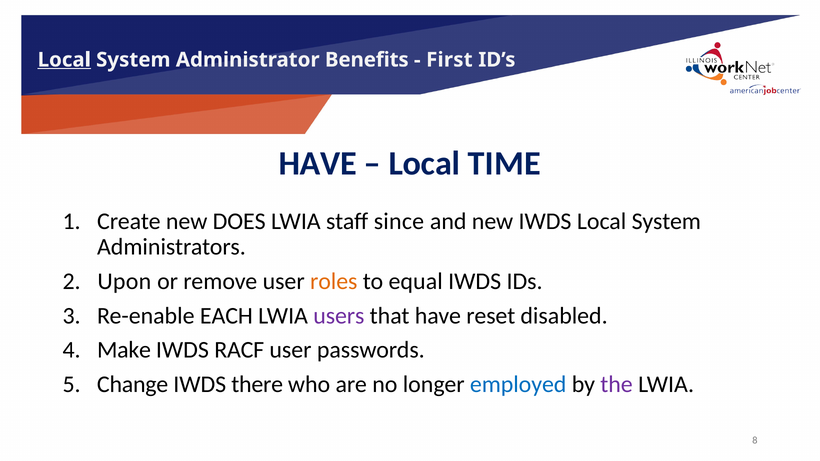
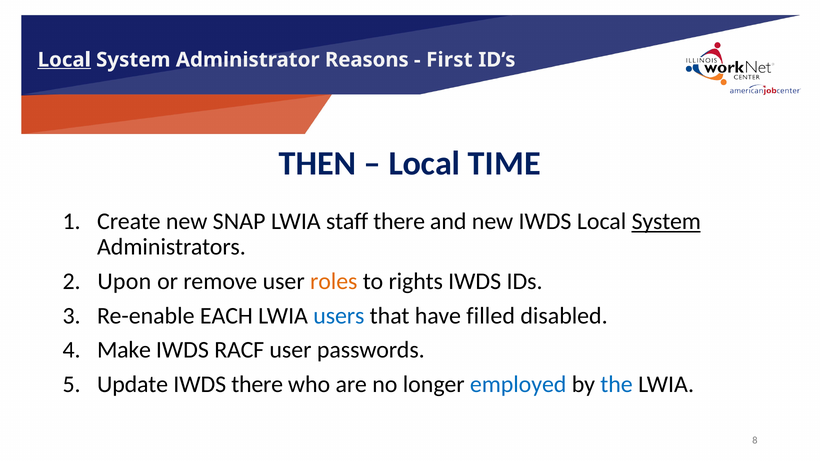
Benefits: Benefits -> Reasons (367, 60)
HAVE: HAVE -> THEN (317, 164)
DOES: DOES -> SNAP (239, 221)
staff since: since -> there (399, 221)
System underline: none -> present (666, 221)
equal: equal -> rights (416, 282)
users colour: purple -> blue (339, 316)
reset: reset -> filled (491, 316)
Change: Change -> Update (133, 385)
the colour: purple -> blue (617, 385)
